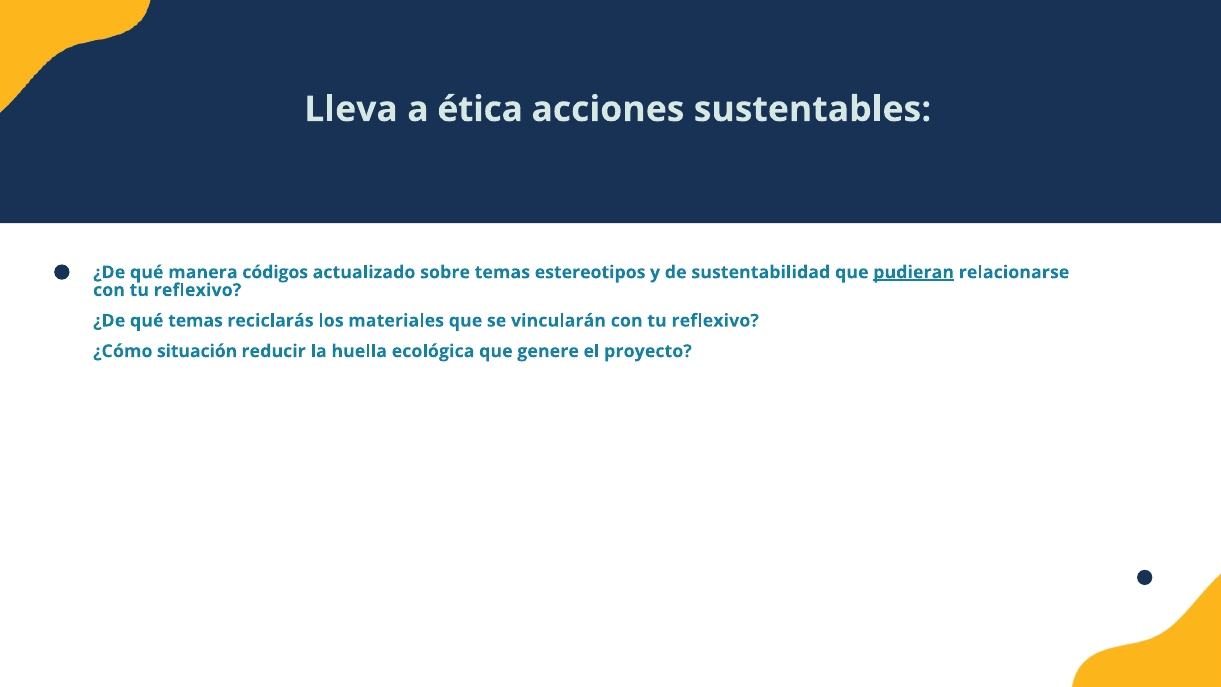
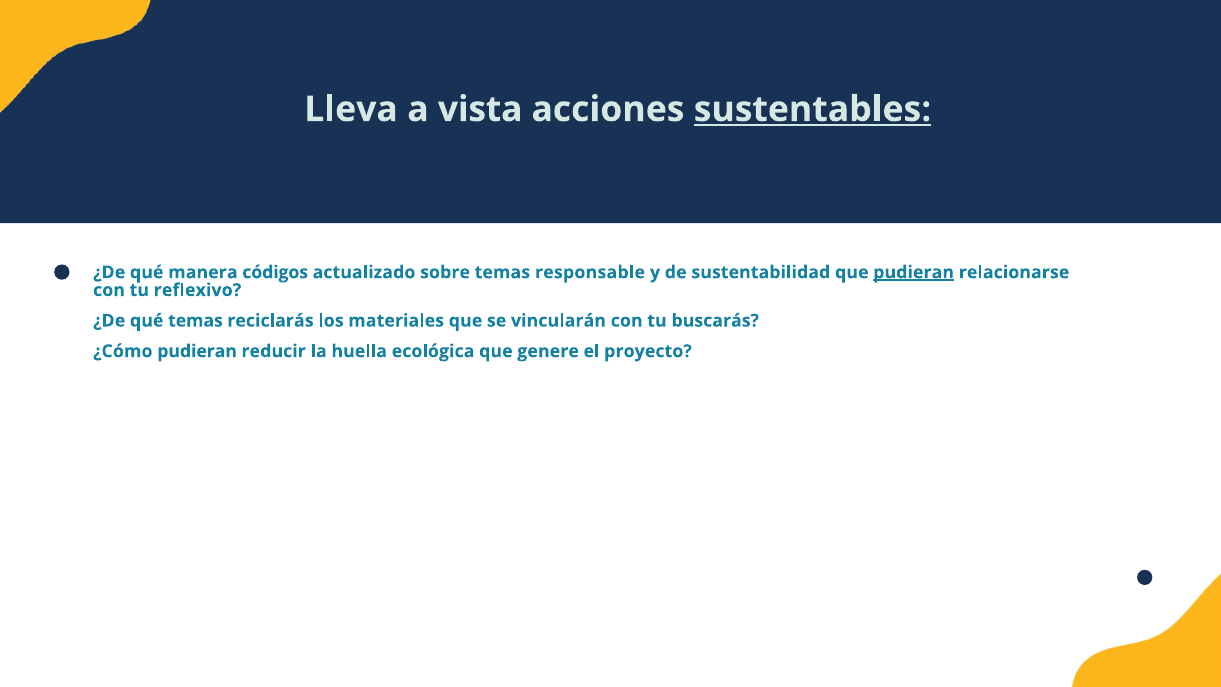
ética: ética -> vista (480, 109)
sustentables underline: none -> present (813, 109)
estereotipos: estereotipos -> responsable (590, 272)
vincularán con tu reflexivo: reflexivo -> buscarás (715, 321)
¿Cómo situación: situación -> pudieran (197, 351)
